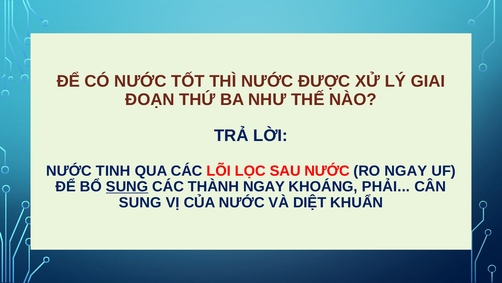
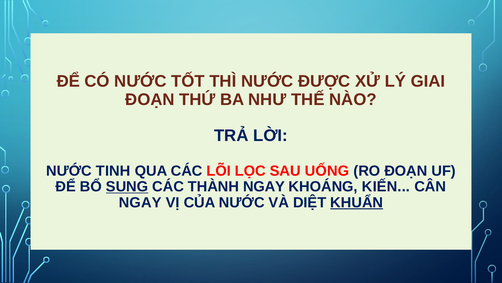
SAU NƯỚC: NƯỚC -> UỐNG (327, 171)
RO NGAY: NGAY -> ĐOẠN (406, 171)
PHẢI: PHẢI -> KIẾN (386, 186)
SUNG: SUNG -> NGAY (140, 202)
KHUẨN underline: none -> present (357, 202)
